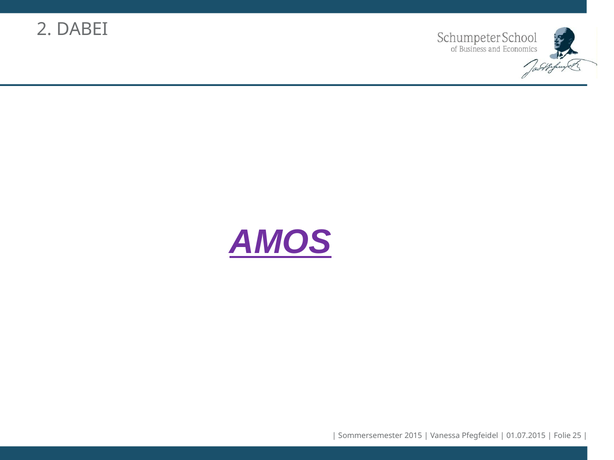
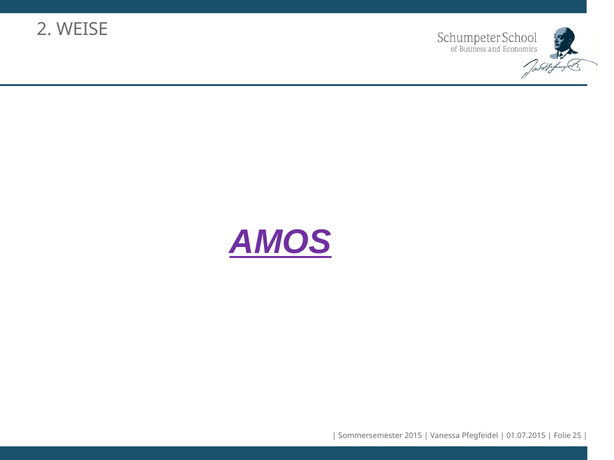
DABEI: DABEI -> WEISE (82, 29)
